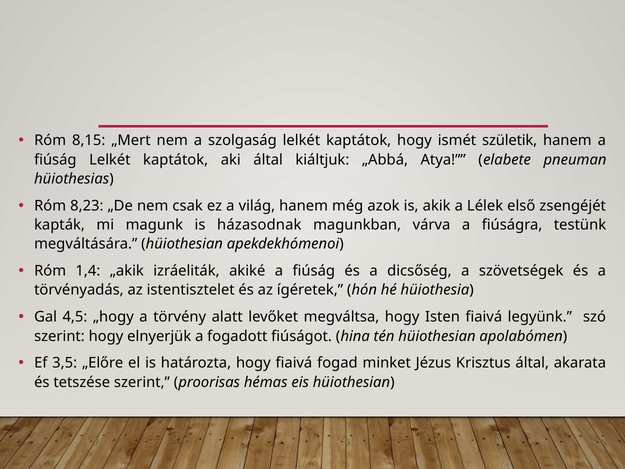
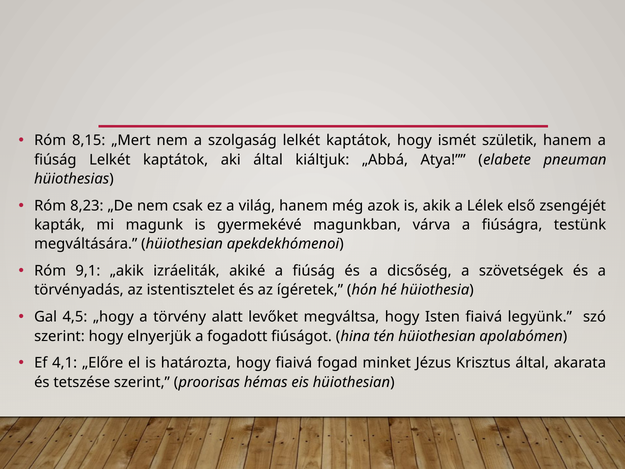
házasodnak: házasodnak -> gyermekévé (259, 225)
1,4: 1,4 -> 9,1 (88, 271)
3,5: 3,5 -> 4,1 (65, 363)
